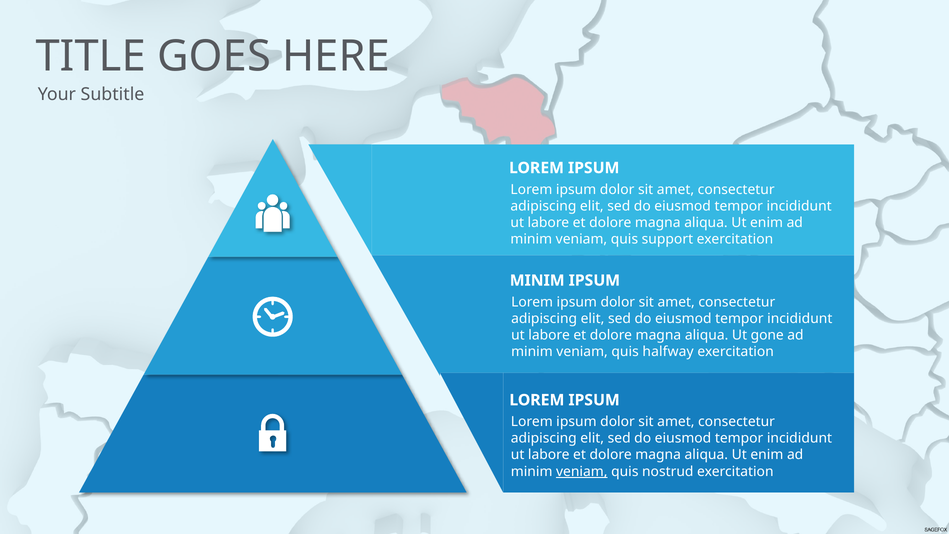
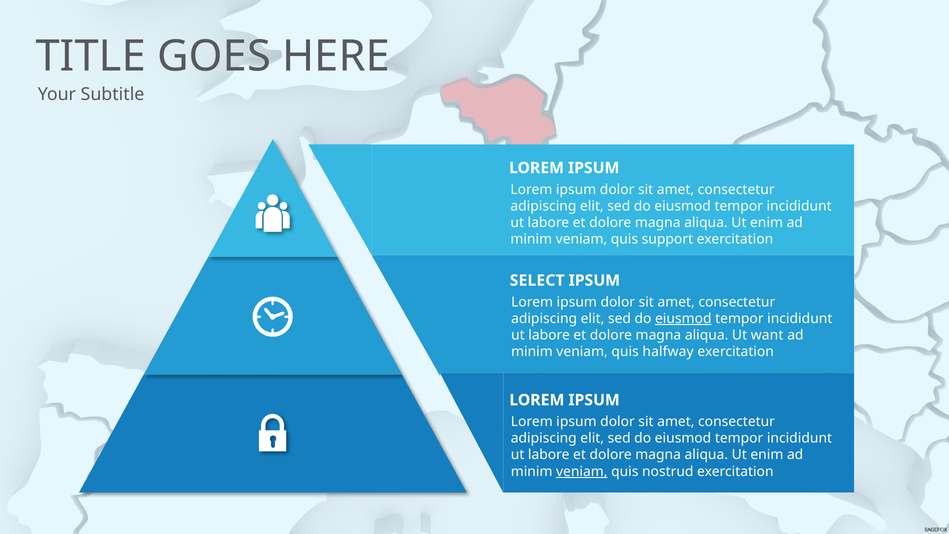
MINIM: MINIM -> SELECT (537, 280)
eiusmod underline: none -> present (683, 319)
gone: gone -> want (767, 335)
